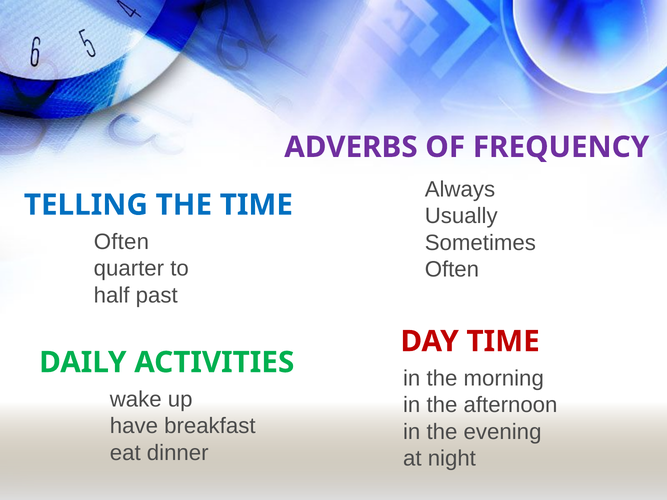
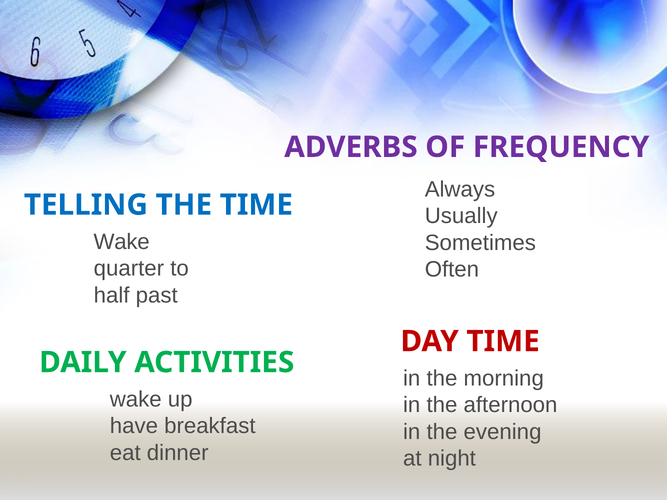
Often: Often -> Wake (122, 242)
